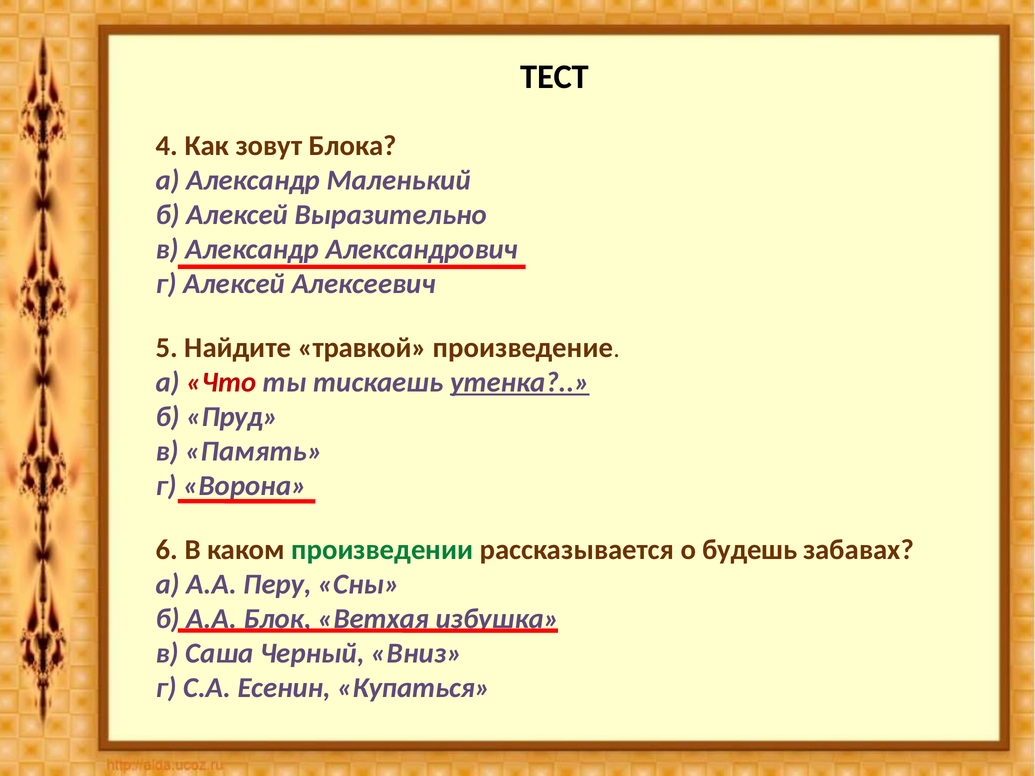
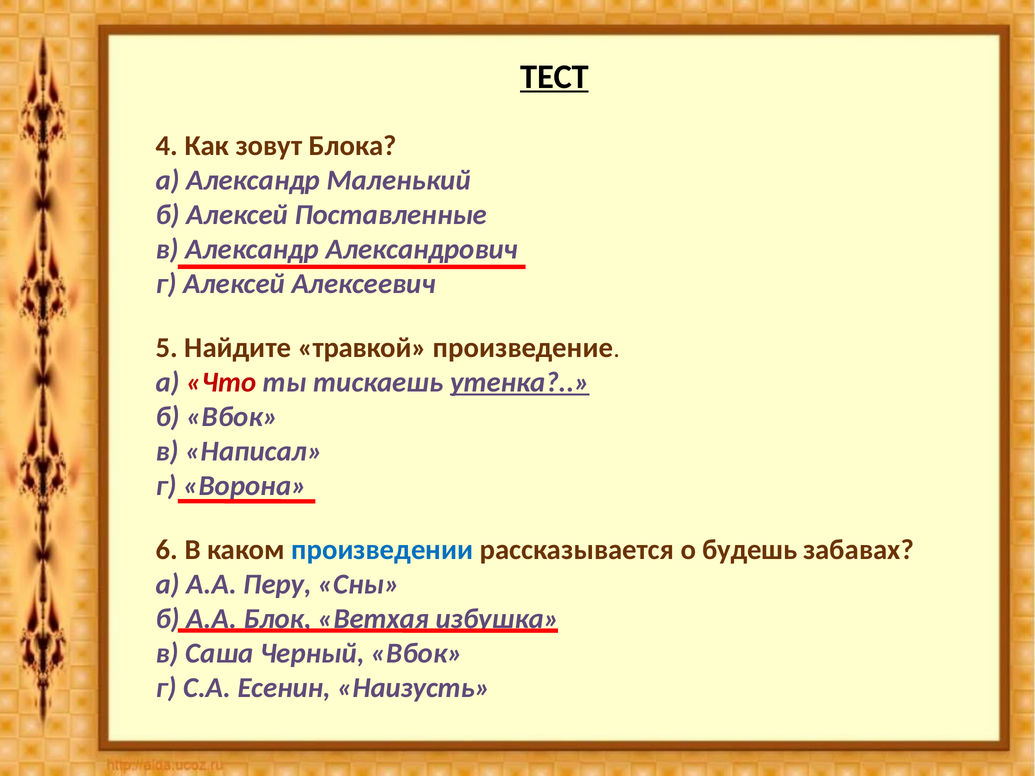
ТЕСТ underline: none -> present (554, 77)
Выразительно: Выразительно -> Поставленные (391, 215)
б Пруд: Пруд -> Вбок (232, 417)
Память: Память -> Написал (254, 451)
произведении colour: green -> blue (382, 550)
Черный Вниз: Вниз -> Вбок (417, 653)
Купаться: Купаться -> Наизусть (414, 688)
